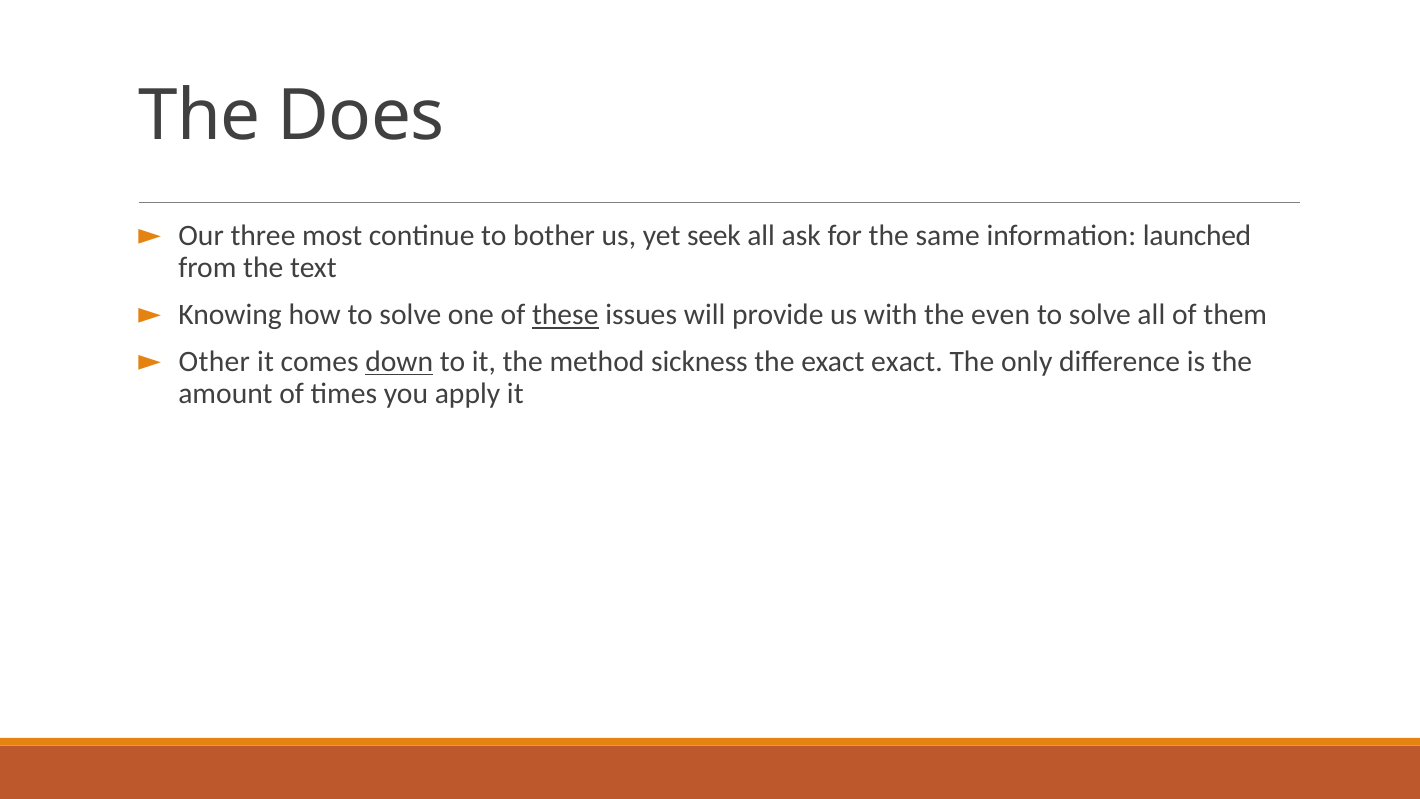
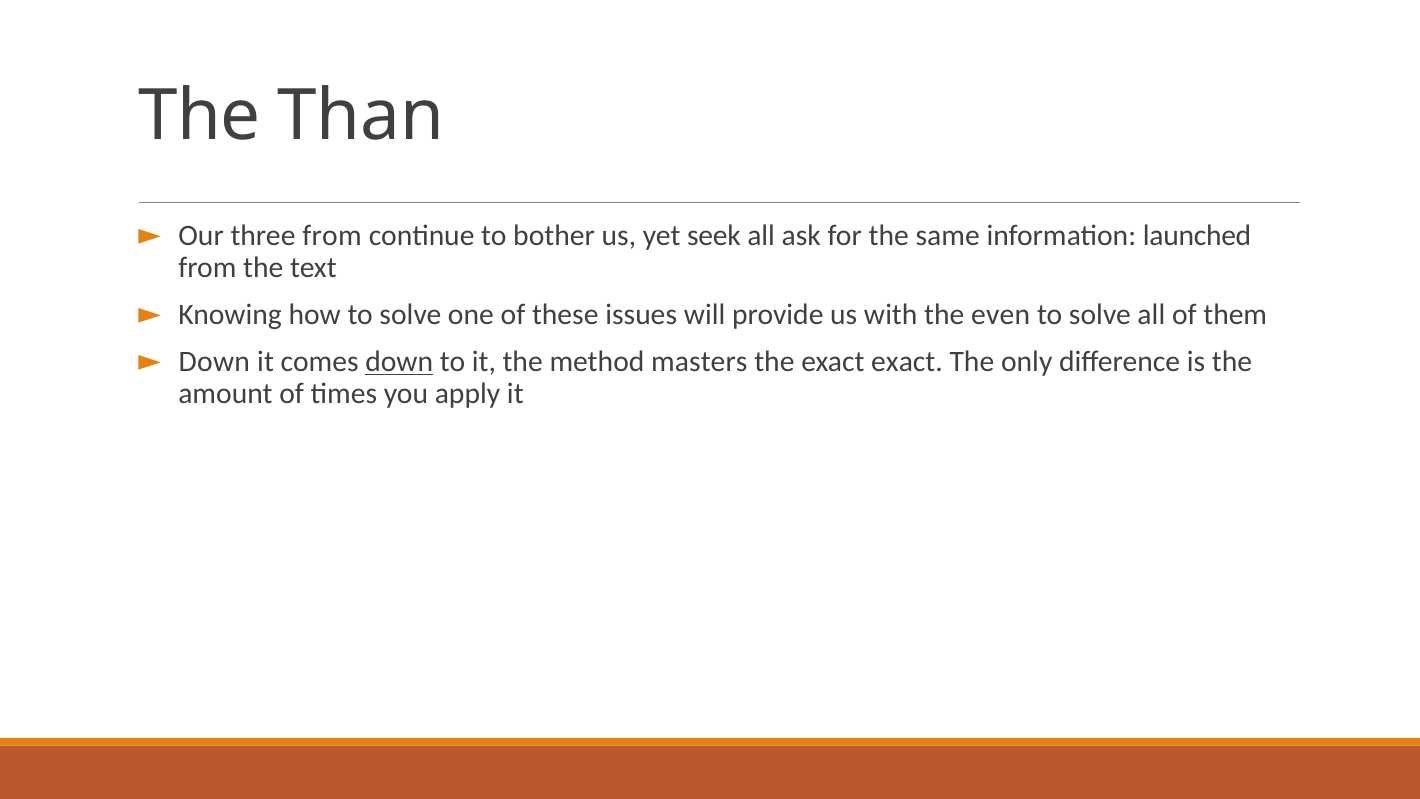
Does: Does -> Than (361, 116)
three most: most -> from (332, 236)
these underline: present -> none (565, 315)
Other: Other -> Down (214, 362)
sickness: sickness -> masters (699, 362)
